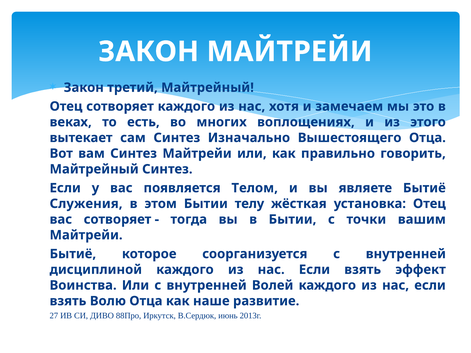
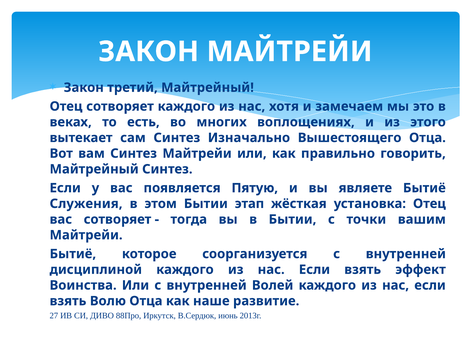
Телом: Телом -> Пятую (255, 188)
телу: телу -> этап (249, 204)
